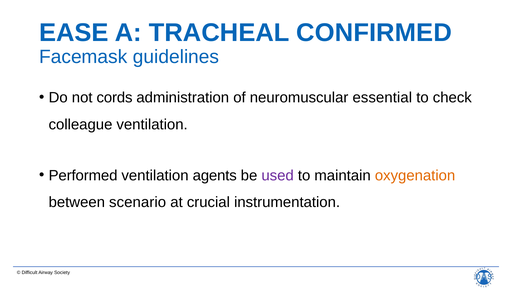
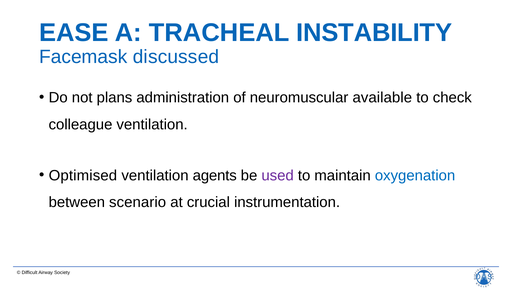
CONFIRMED: CONFIRMED -> INSTABILITY (374, 33)
guidelines: guidelines -> discussed (176, 57)
cords: cords -> plans (114, 98)
essential: essential -> available (382, 98)
Performed: Performed -> Optimised (83, 175)
oxygenation colour: orange -> blue (415, 175)
